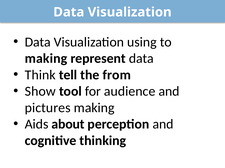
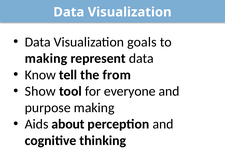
using: using -> goals (142, 42)
Think: Think -> Know (40, 75)
audience: audience -> everyone (130, 92)
pictures: pictures -> purpose (48, 108)
